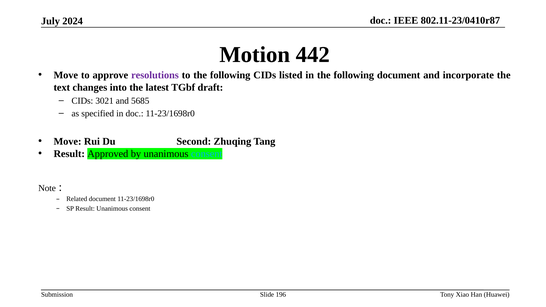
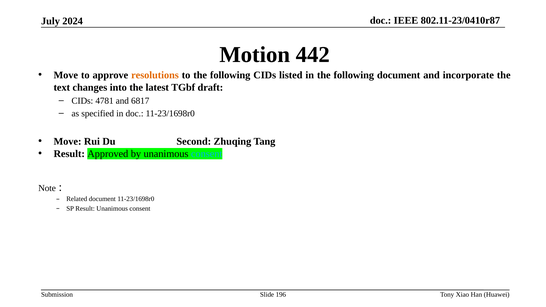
resolutions colour: purple -> orange (155, 75)
3021: 3021 -> 4781 (105, 101)
5685: 5685 -> 6817 (140, 101)
